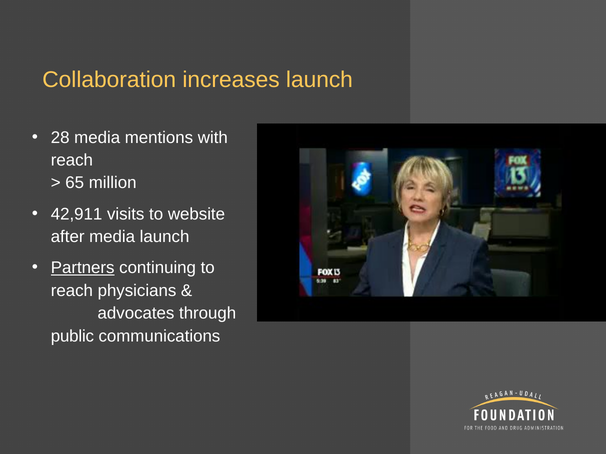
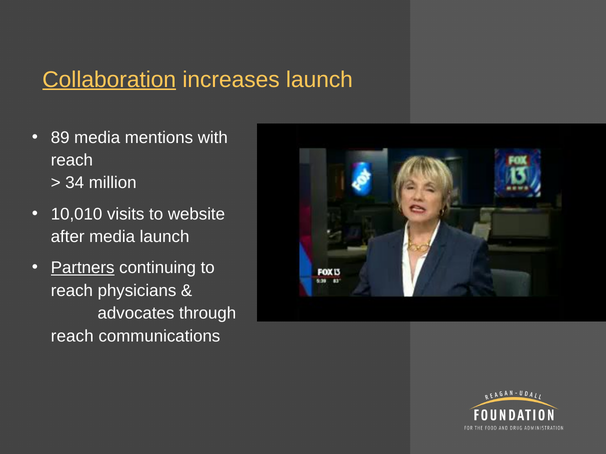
Collaboration underline: none -> present (109, 80)
28: 28 -> 89 (60, 138)
65: 65 -> 34 (75, 183)
42,911: 42,911 -> 10,010 (77, 214)
public: public -> reach (72, 336)
